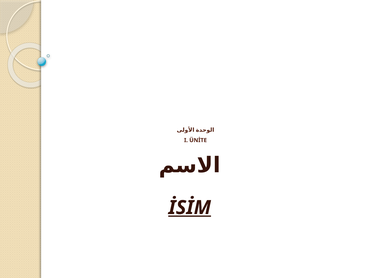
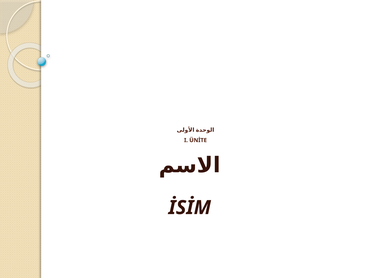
İSİM underline: present -> none (190, 208)
